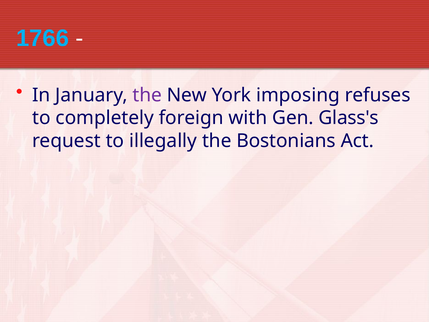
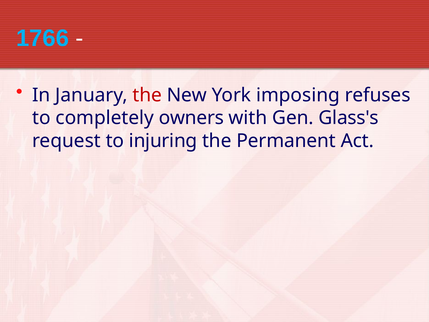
the colour: purple -> red (147, 95)
foreign: foreign -> owners (191, 118)
illegally: illegally -> injuring (163, 141)
Bostonians: Bostonians -> Permanent (286, 141)
